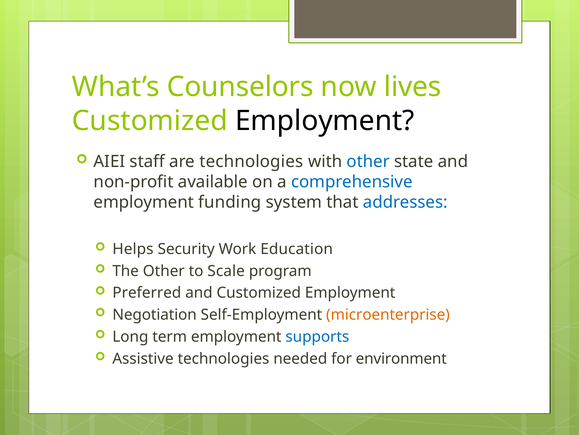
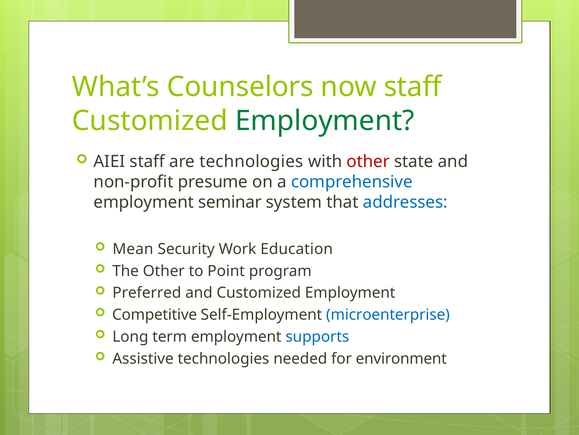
now lives: lives -> staff (413, 87)
Employment colour: black -> green (325, 121)
other colour: blue -> red (368, 161)
available: available -> presume (213, 182)
funding: funding -> seminar (230, 202)
Helps: Helps -> Mean (133, 249)
Scale: Scale -> Point (226, 271)
Negotiation: Negotiation -> Competitive (155, 314)
microenterprise colour: orange -> blue (388, 314)
